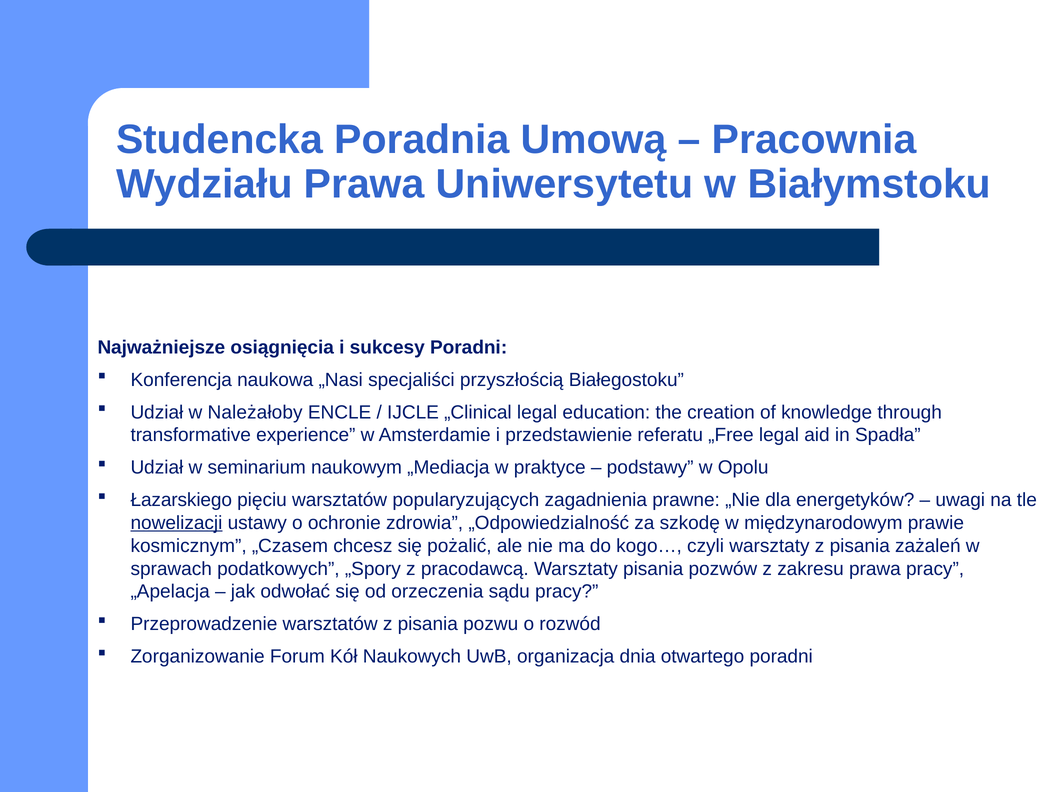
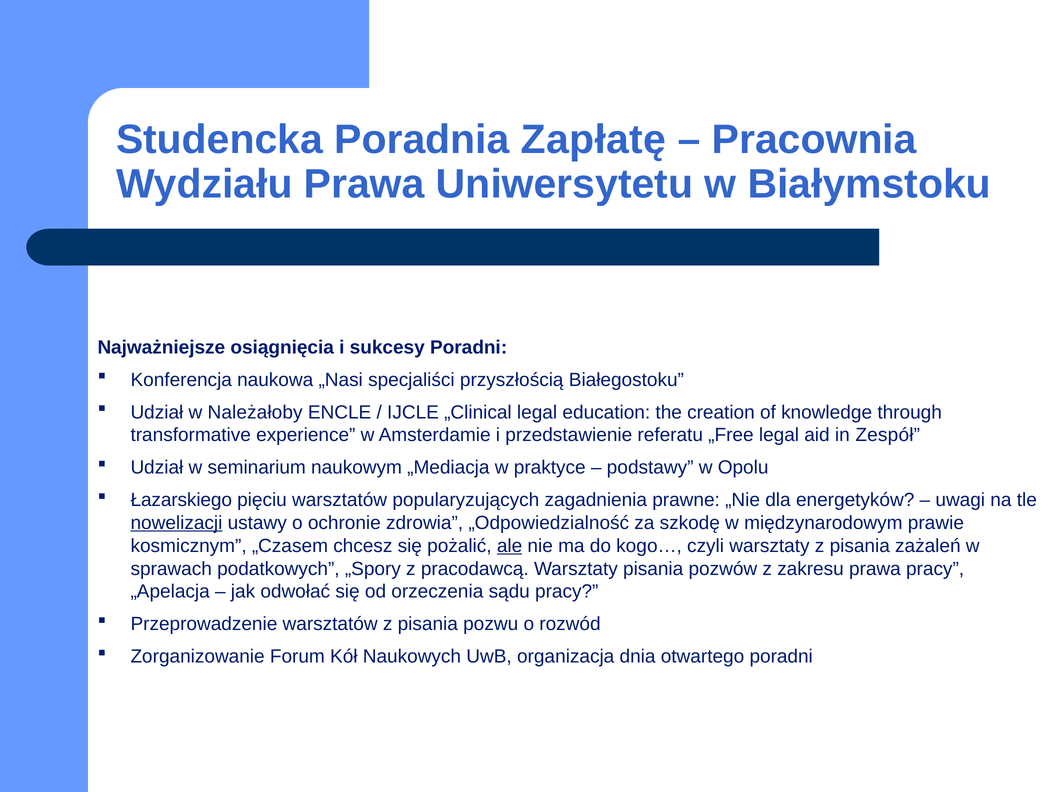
Umową: Umową -> Zapłatę (593, 140)
Spadła: Spadła -> Zespół (888, 435)
ale underline: none -> present (510, 545)
